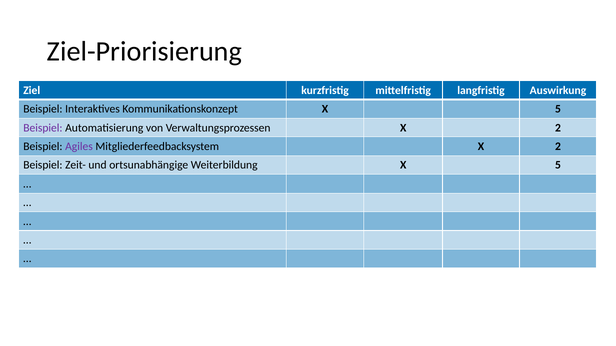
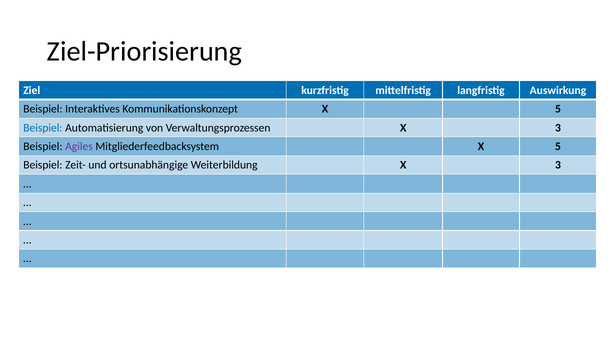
Beispiel colour: purple -> blue (43, 128)
Verwaltungsprozessen X 2: 2 -> 3 (558, 128)
Mitgliederfeedbacksystem X 2: 2 -> 5 (558, 147)
Weiterbildung X 5: 5 -> 3 (558, 165)
